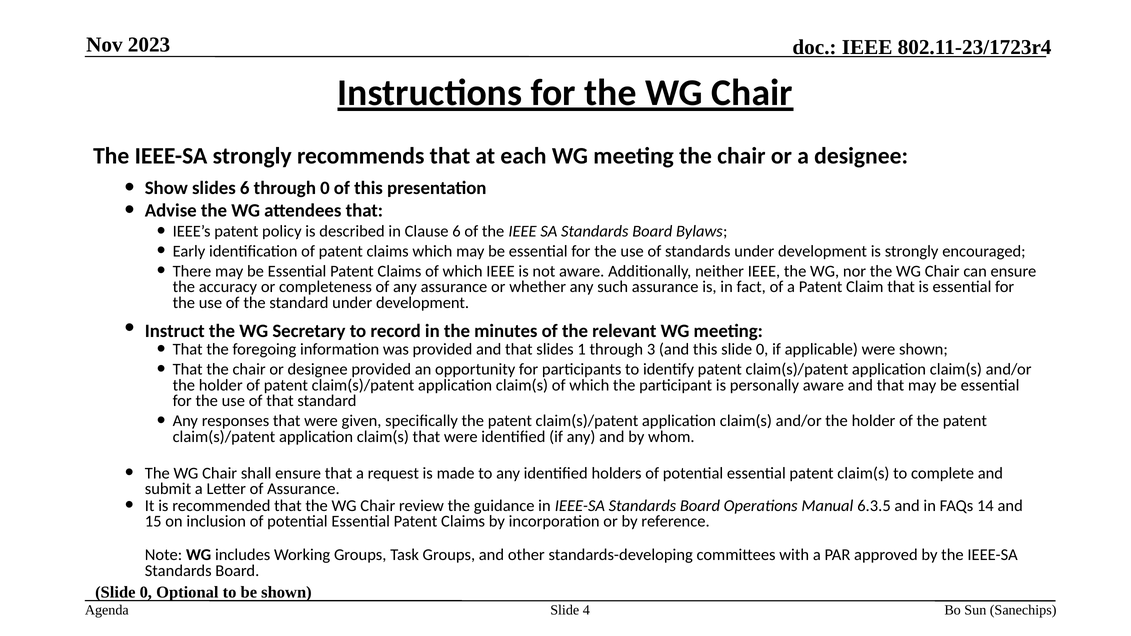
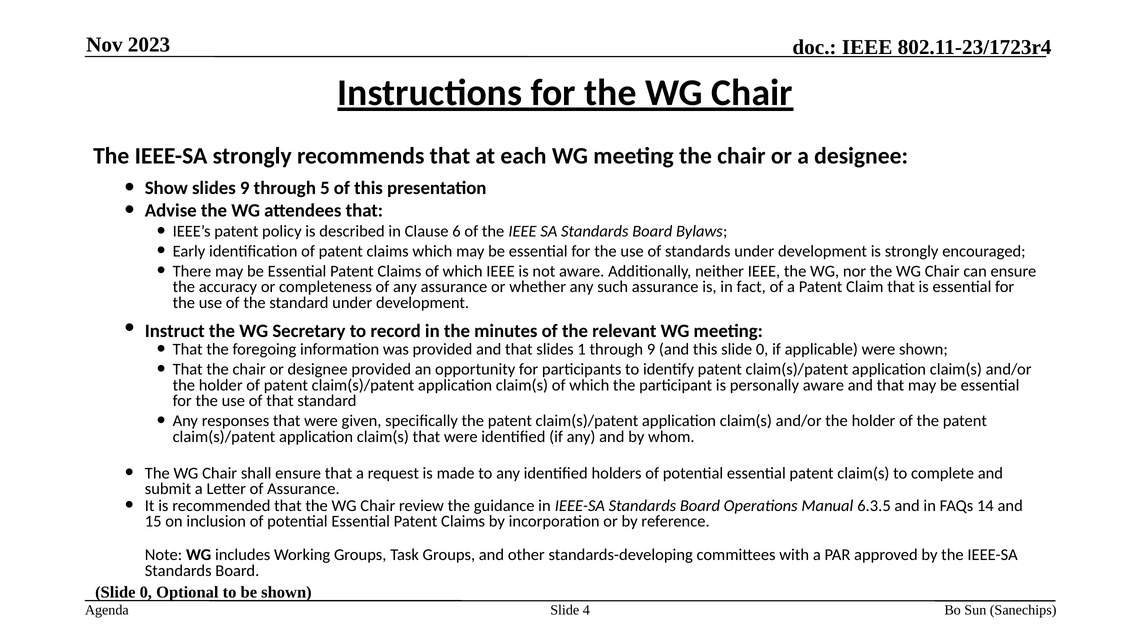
slides 6: 6 -> 9 (245, 188)
through 0: 0 -> 5 (325, 188)
through 3: 3 -> 9 (651, 350)
